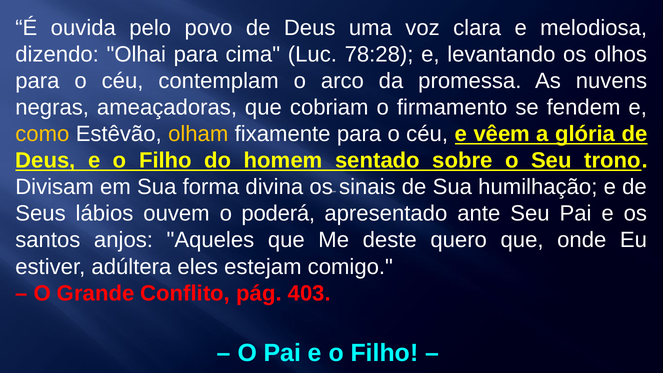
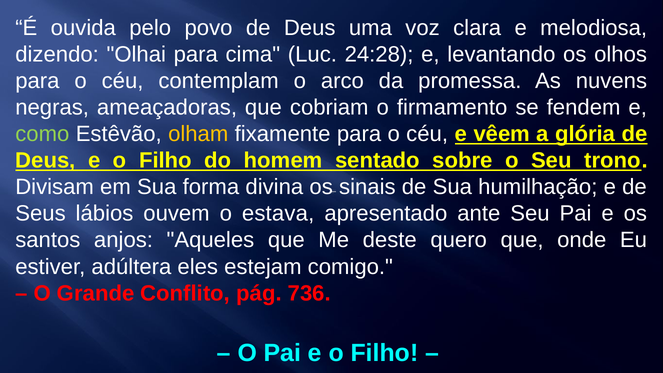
78:28: 78:28 -> 24:28 (379, 54)
como colour: yellow -> light green (42, 134)
poderá: poderá -> estava (278, 214)
403: 403 -> 736 (309, 293)
